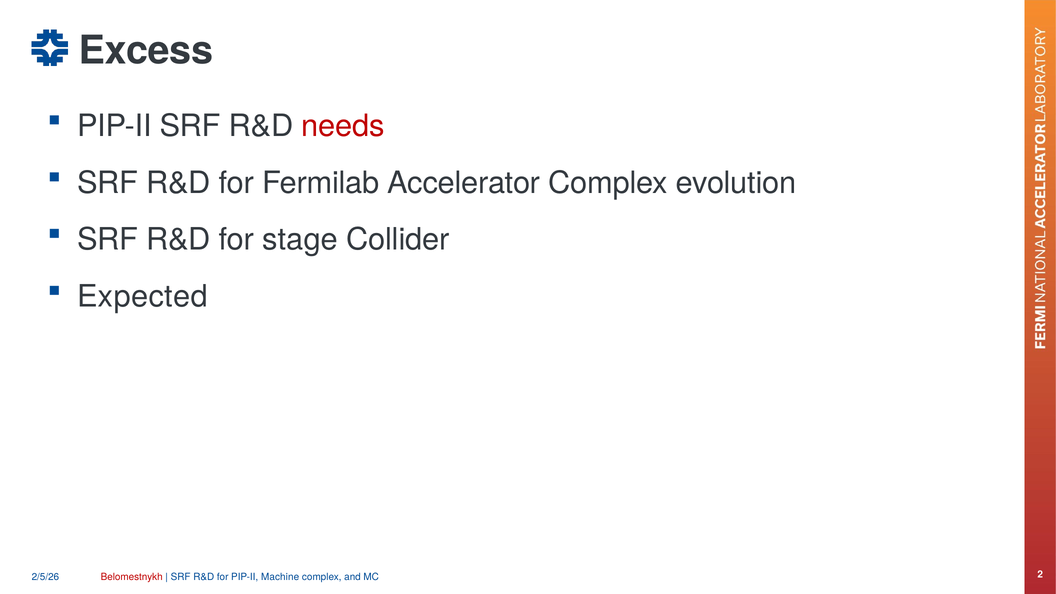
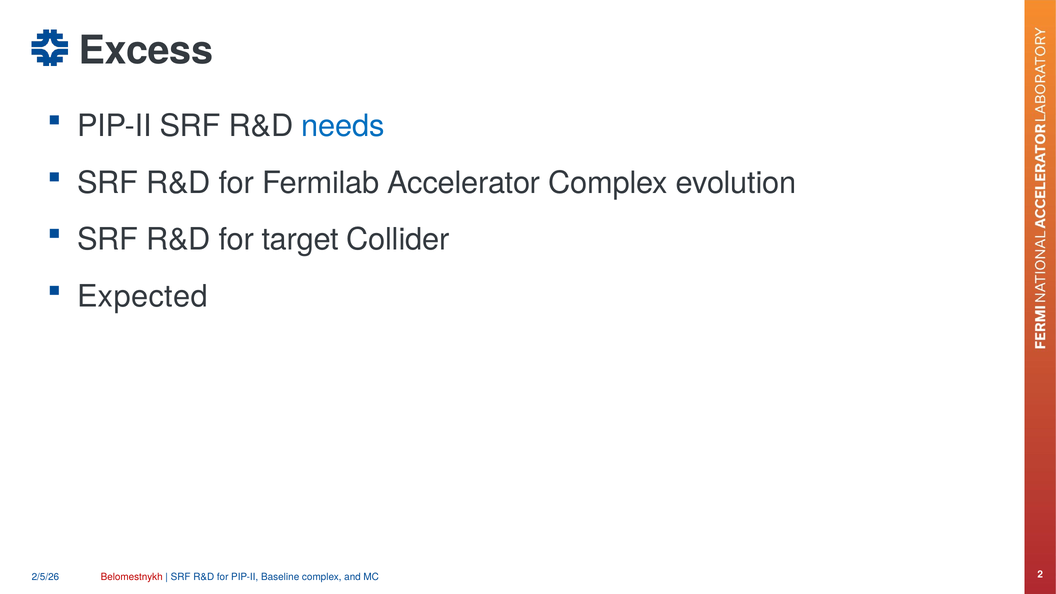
needs colour: red -> blue (343, 126)
stage: stage -> target (300, 240)
Machine: Machine -> Baseline (280, 577)
